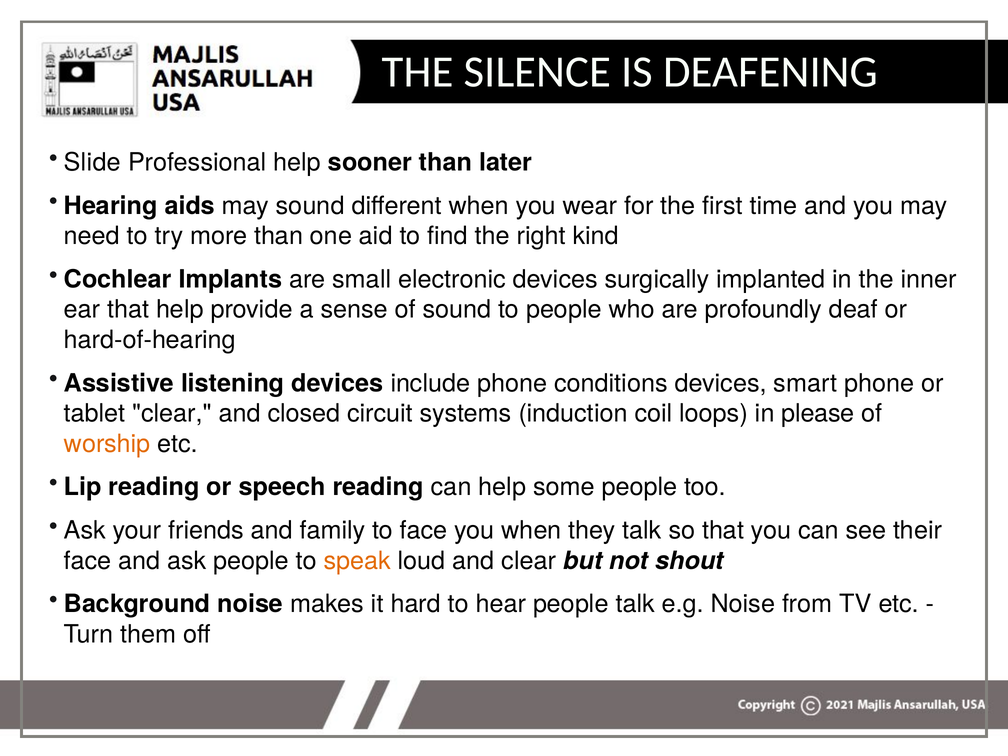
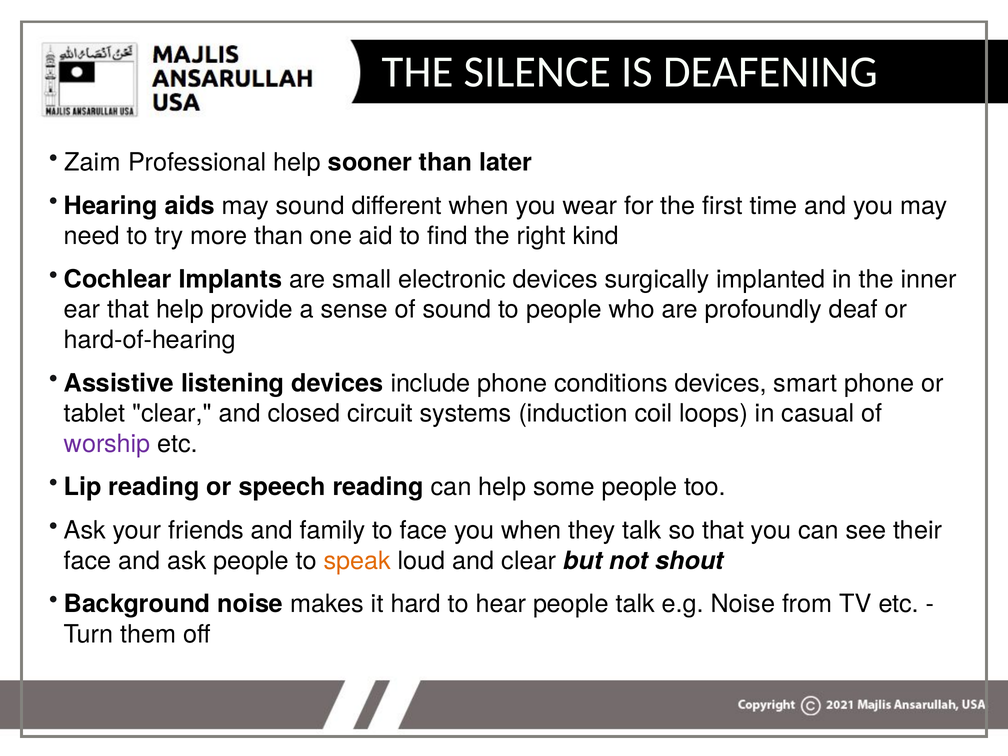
Slide: Slide -> Zaim (92, 162)
please: please -> casual (818, 413)
worship colour: orange -> purple (107, 444)
